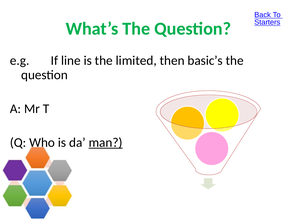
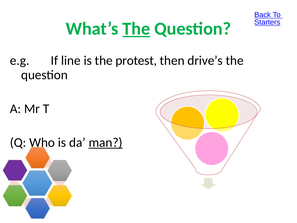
The underline: none -> present (136, 29)
limited: limited -> protest (136, 61)
basic’s: basic’s -> drive’s (205, 61)
